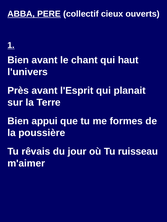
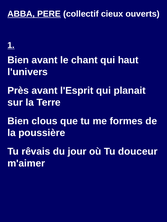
appui: appui -> clous (45, 121)
ruisseau: ruisseau -> douceur (138, 152)
